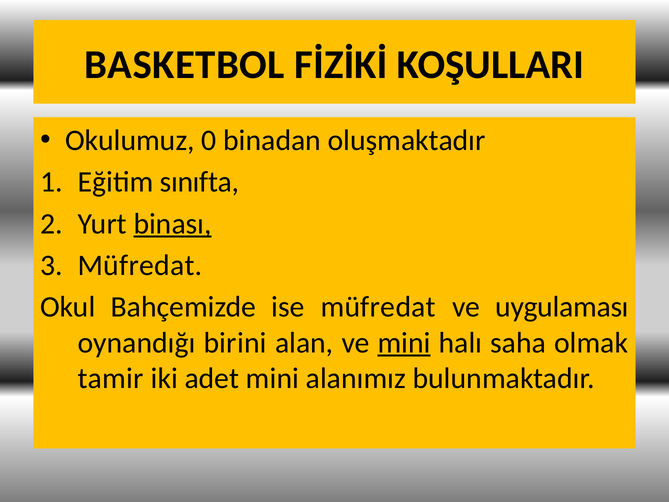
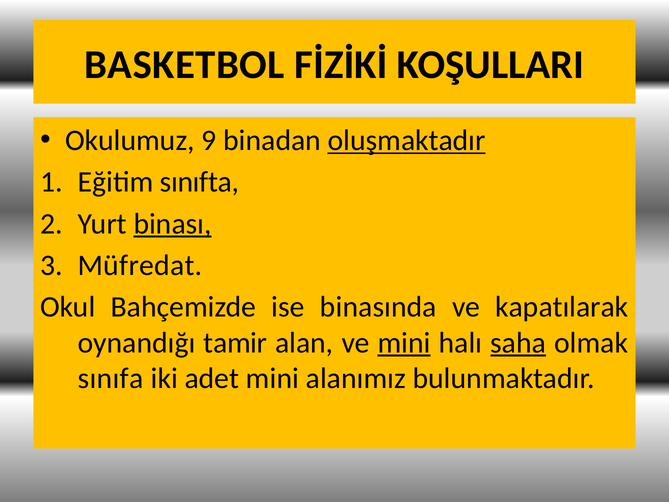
0: 0 -> 9 (209, 140)
oluşmaktadır underline: none -> present (407, 140)
ise müfredat: müfredat -> binasında (378, 307)
uygulaması: uygulaması -> kapatılarak (562, 307)
birini: birini -> tamir (235, 343)
saha underline: none -> present (518, 343)
tamir: tamir -> sınıfa (111, 378)
